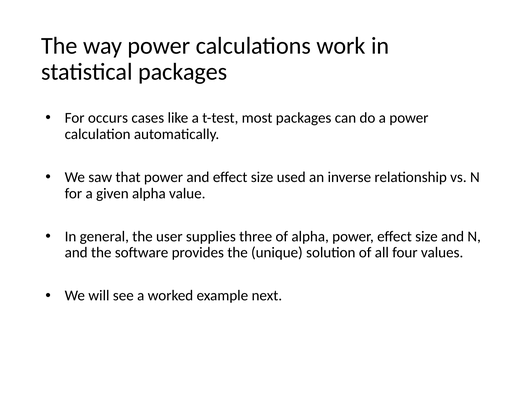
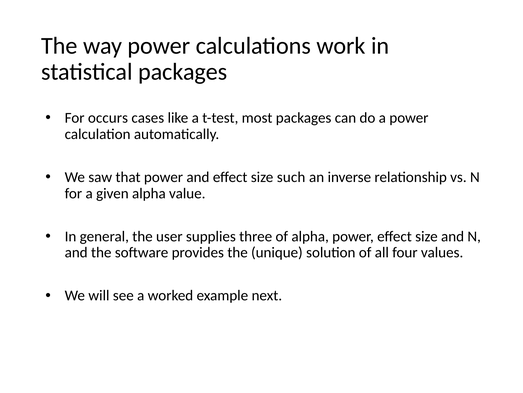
used: used -> such (291, 177)
